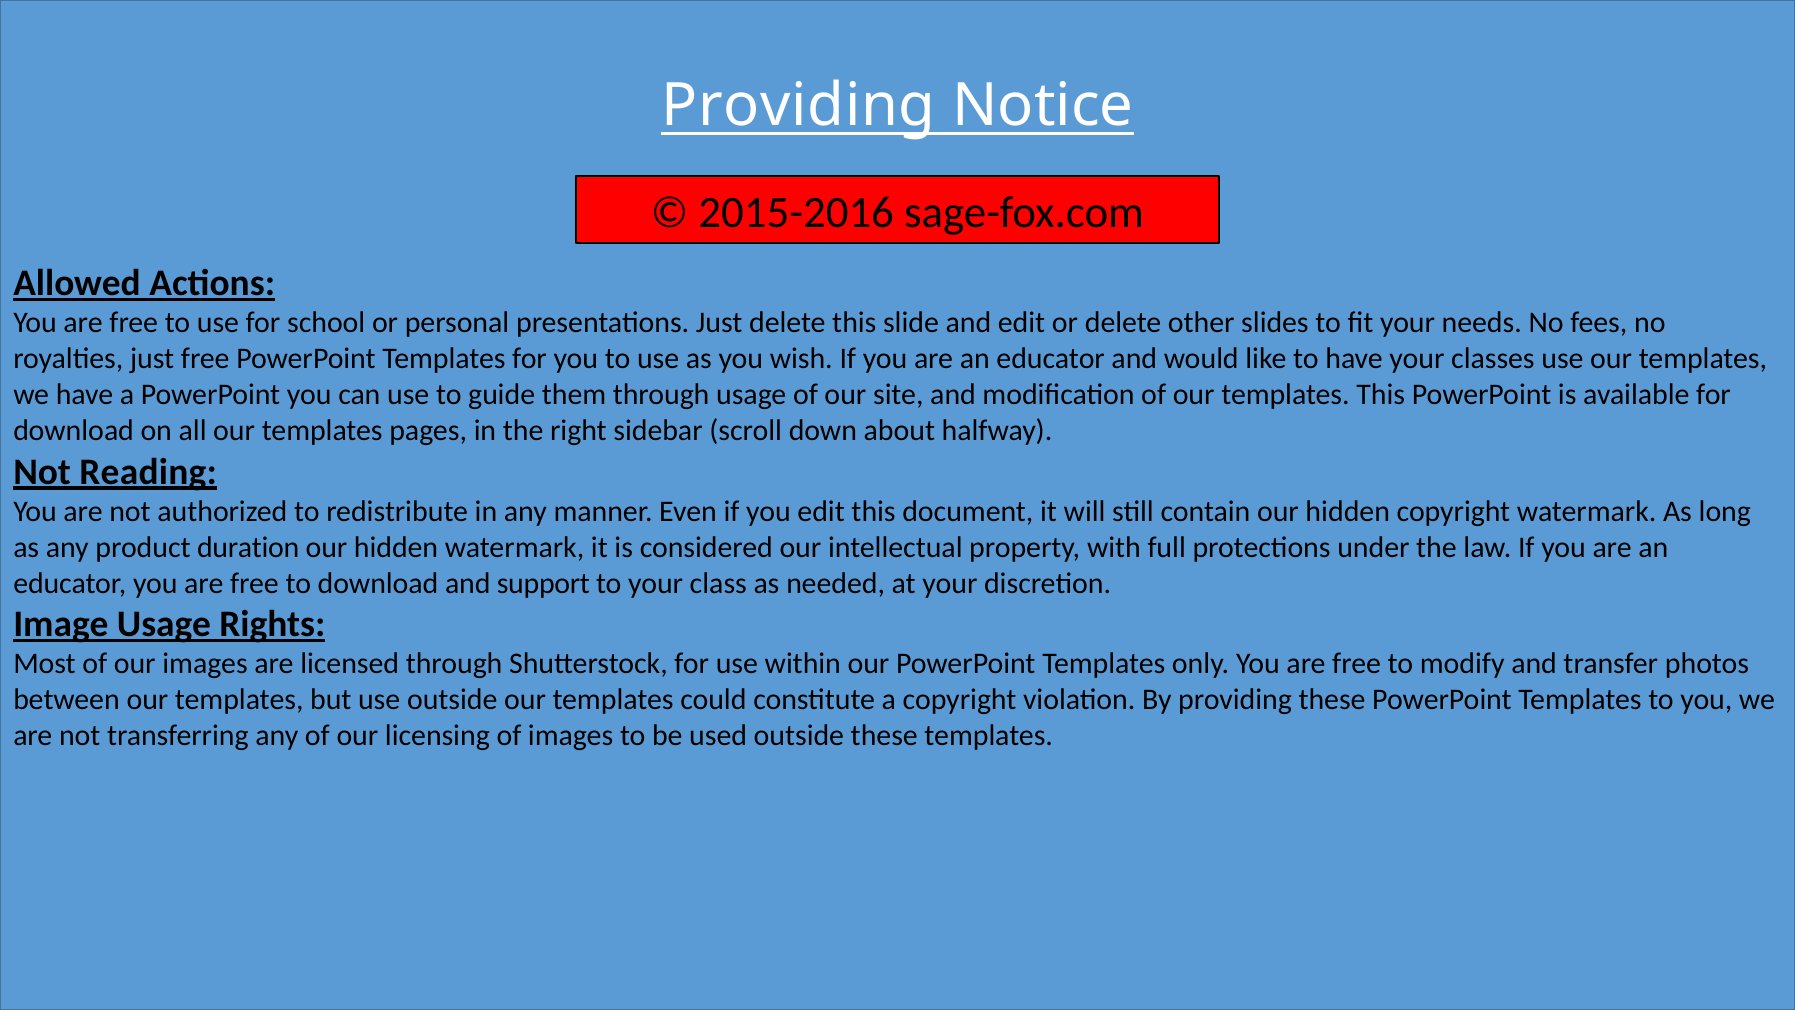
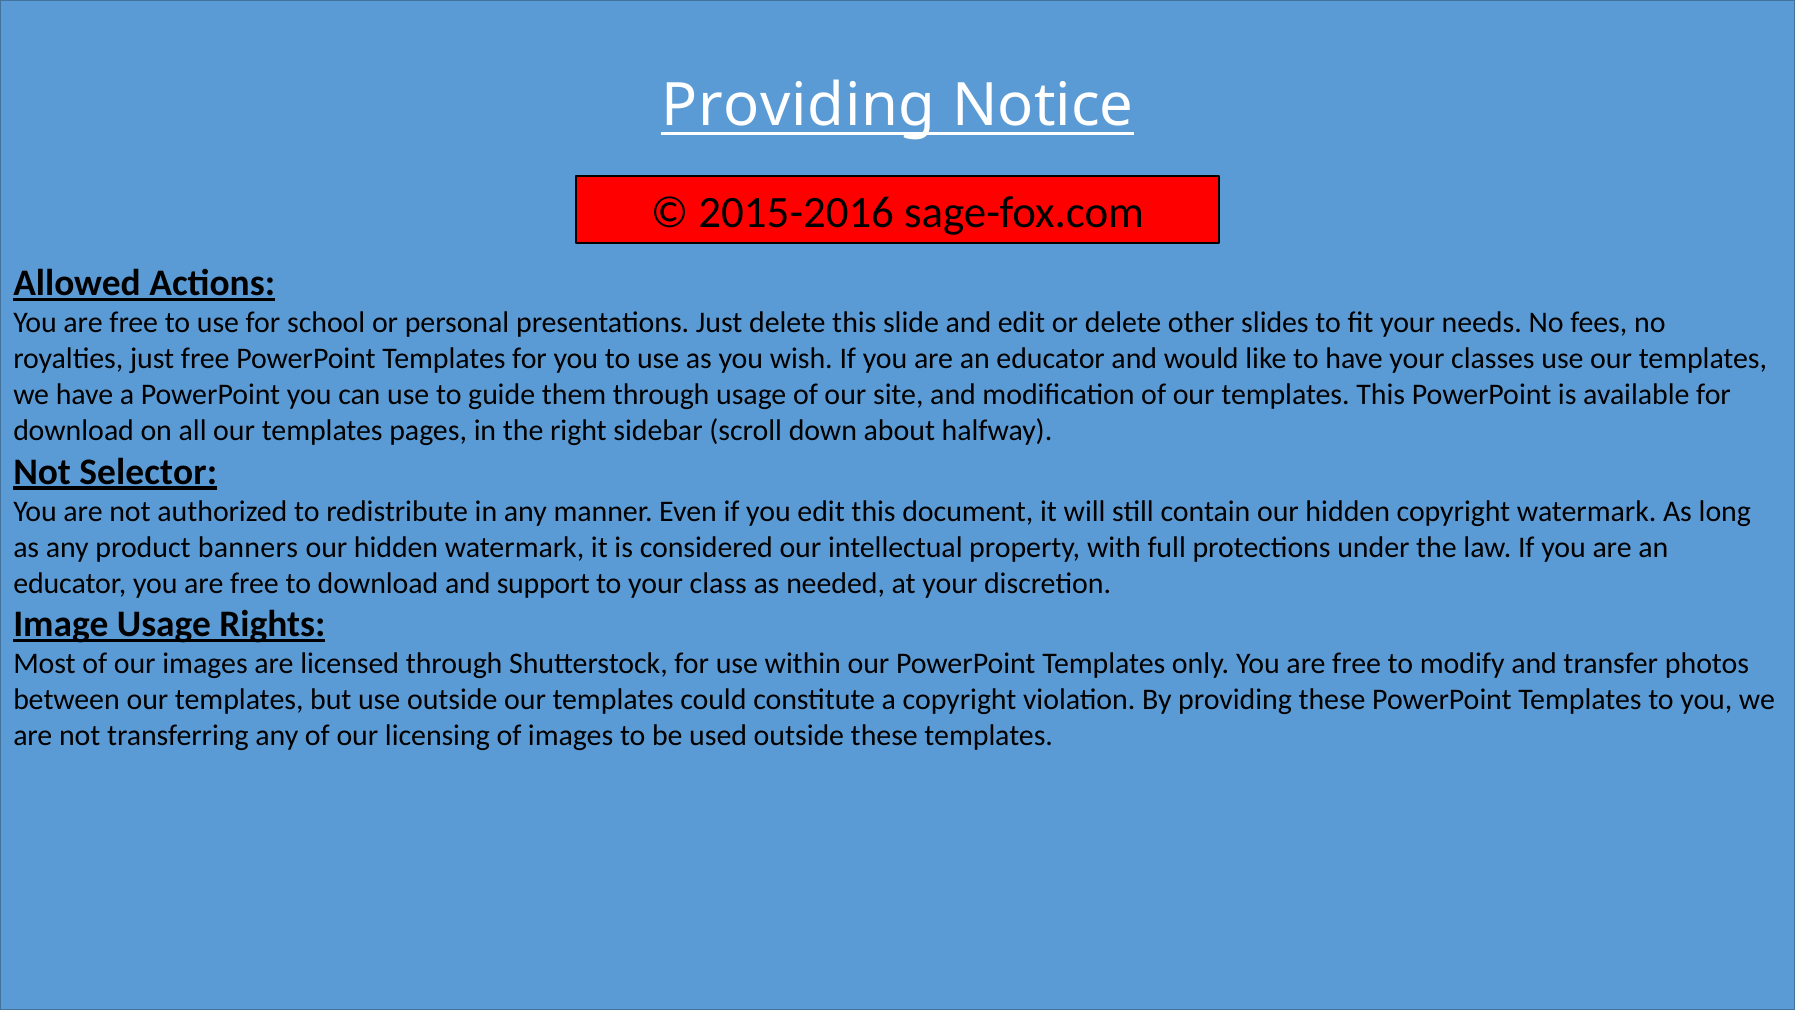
Reading: Reading -> Selector (148, 472)
duration: duration -> banners (248, 547)
